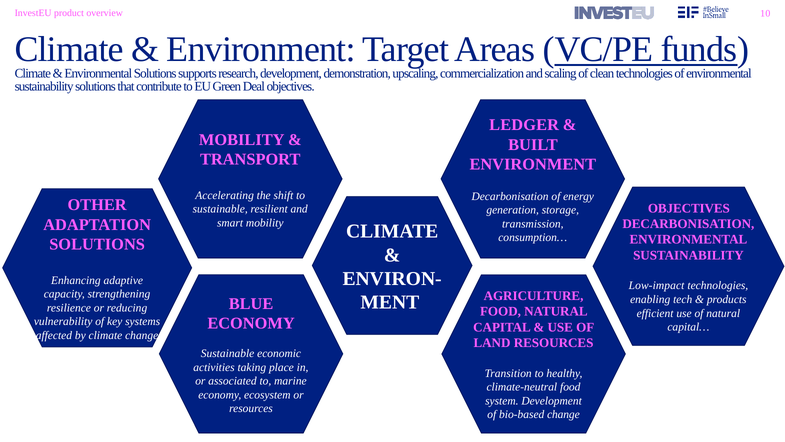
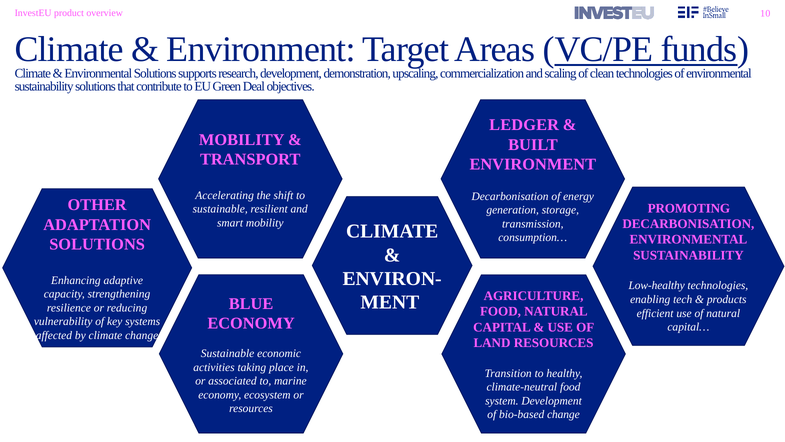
OBJECTIVES: OBJECTIVES -> PROMOTING (689, 208)
Low-impact: Low-impact -> Low-healthy (657, 285)
